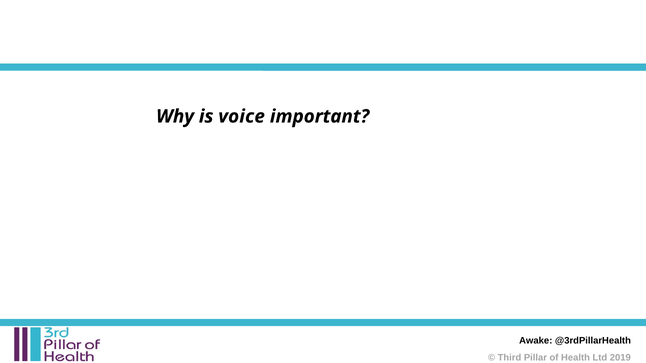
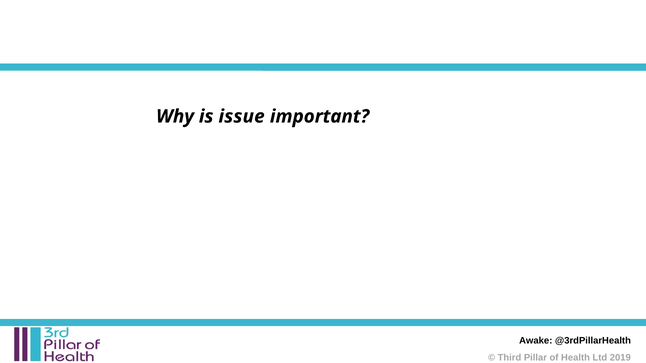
voice: voice -> issue (242, 117)
